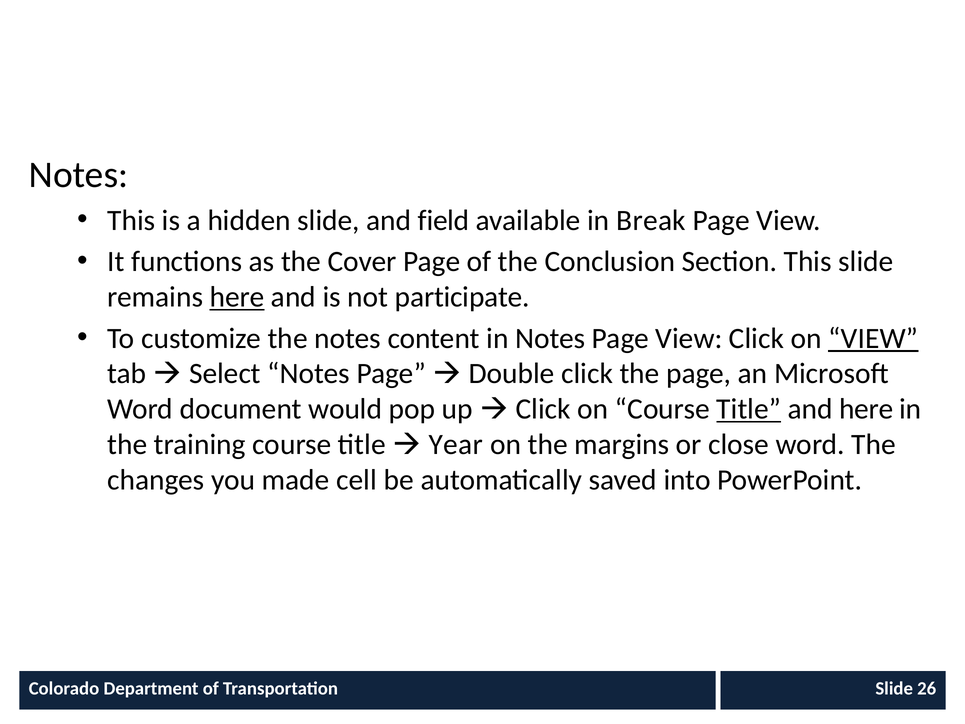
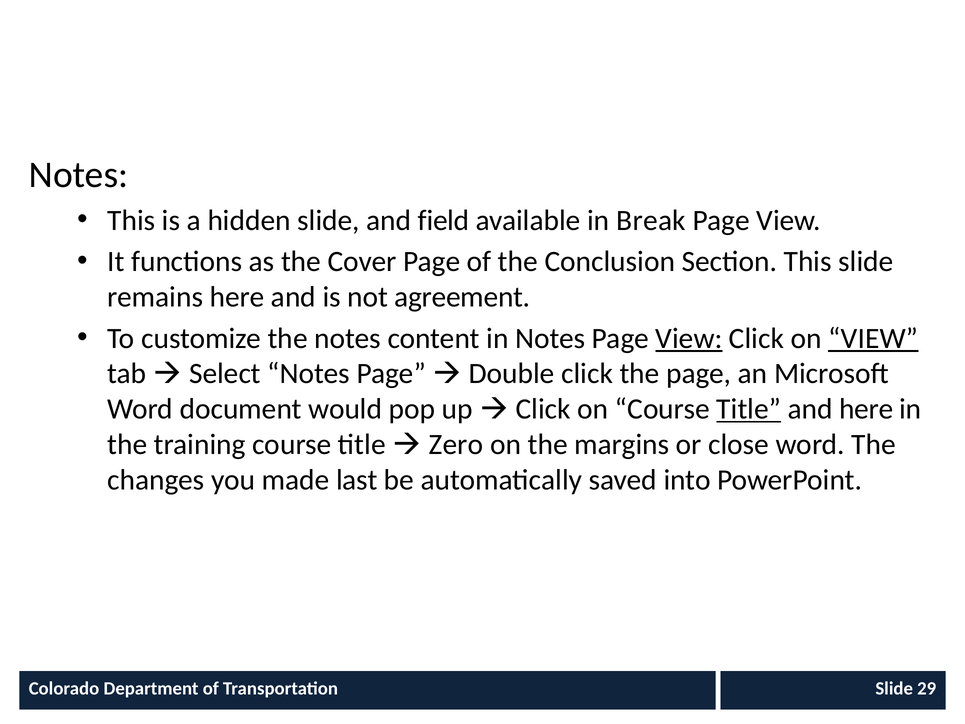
here underline: present -> none (237, 297)
participate: participate -> agreement (462, 297)
View underline: none -> present (689, 338)
Year: Year -> Zero (456, 444)
cell: cell -> last (357, 480)
26: 26 -> 29 (927, 688)
